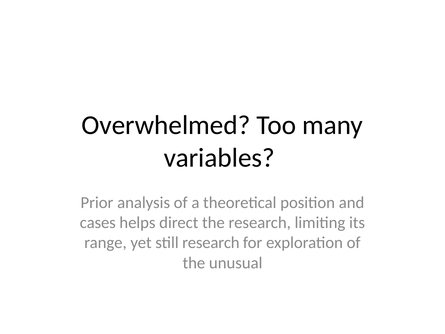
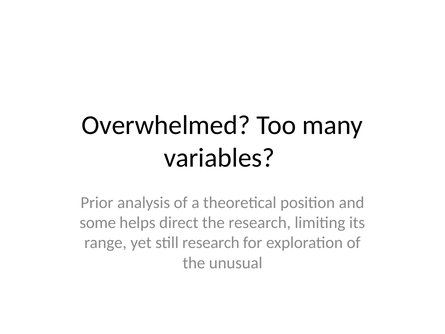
cases: cases -> some (98, 223)
